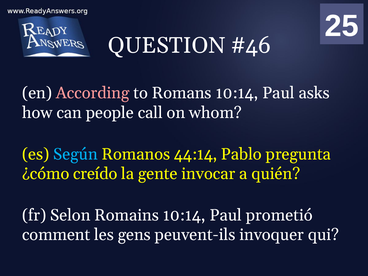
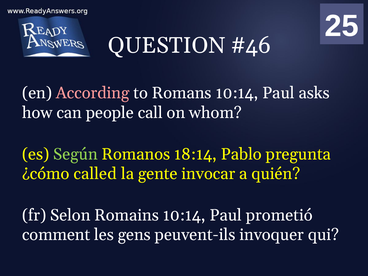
Según colour: light blue -> light green (75, 154)
44:14: 44:14 -> 18:14 (195, 154)
creído: creído -> called (95, 174)
